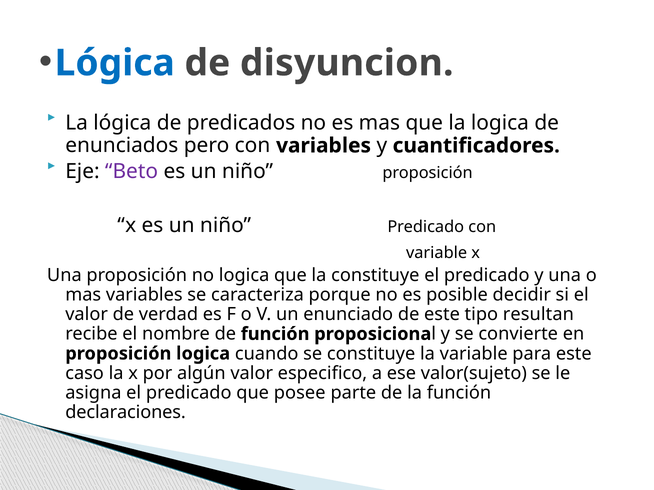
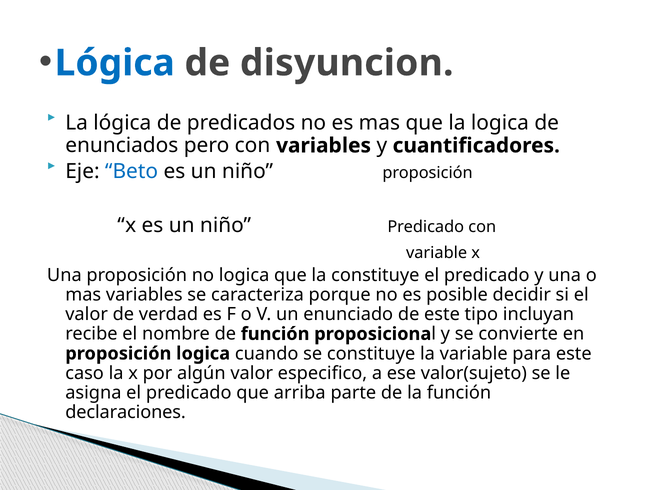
Beto colour: purple -> blue (132, 172)
resultan: resultan -> incluyan (538, 315)
posee: posee -> arriba (300, 393)
